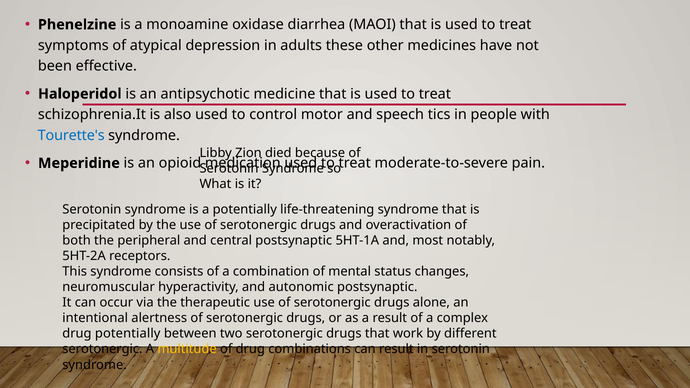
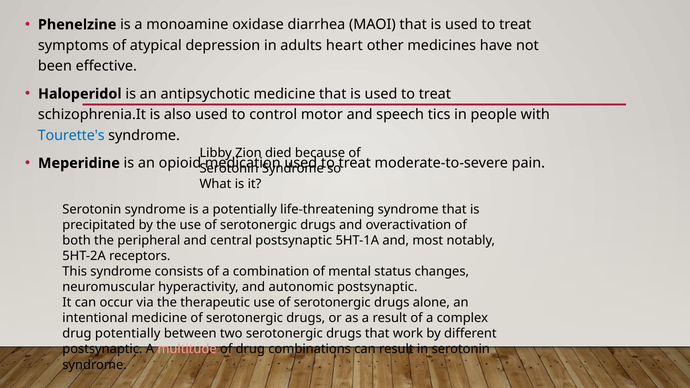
these: these -> heart (344, 45)
intentional alertness: alertness -> medicine (159, 318)
serotonergic: serotonergic -> postsynaptic (102, 349)
multitude colour: yellow -> pink (187, 349)
